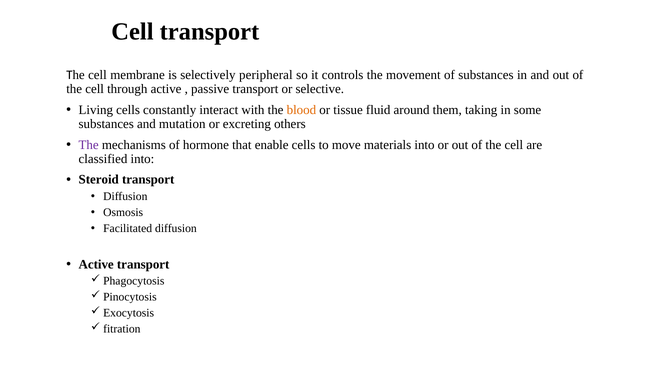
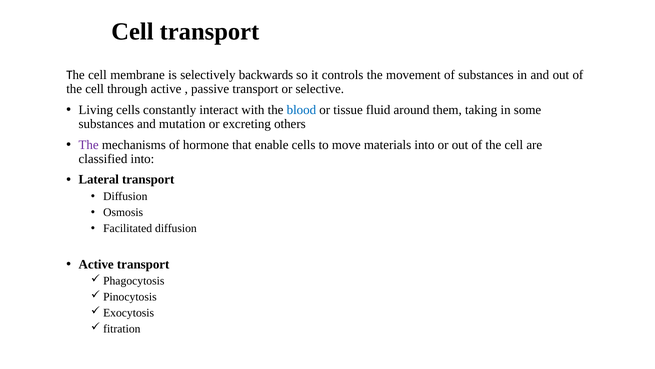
peripheral: peripheral -> backwards (266, 75)
blood colour: orange -> blue (301, 110)
Steroid: Steroid -> Lateral (99, 179)
